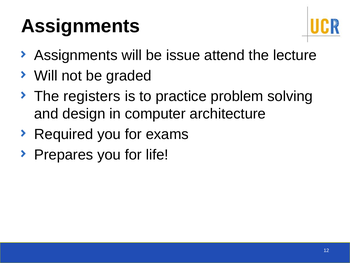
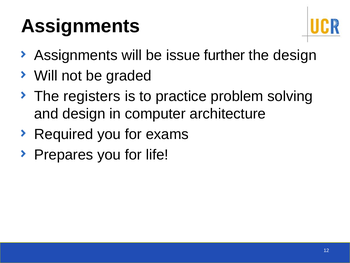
attend: attend -> further (224, 55)
the lecture: lecture -> design (295, 55)
